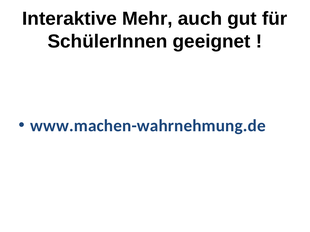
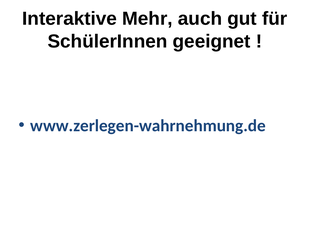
www.machen-wahrnehmung.de: www.machen-wahrnehmung.de -> www.zerlegen-wahrnehmung.de (148, 126)
